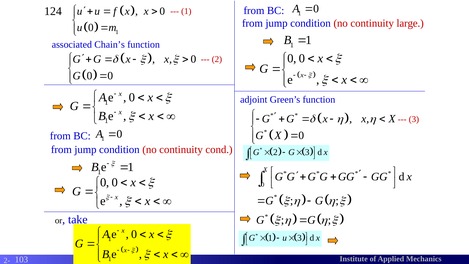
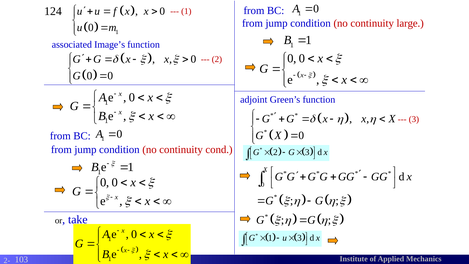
Chain’s: Chain’s -> Image’s (110, 44)
